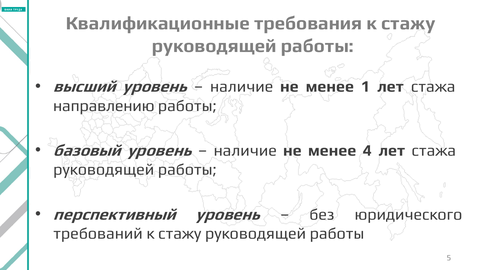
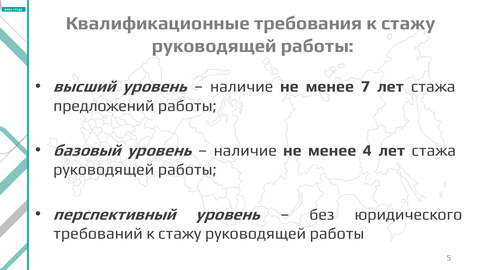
1: 1 -> 7 (366, 87)
направлению: направлению -> предложений (104, 106)
